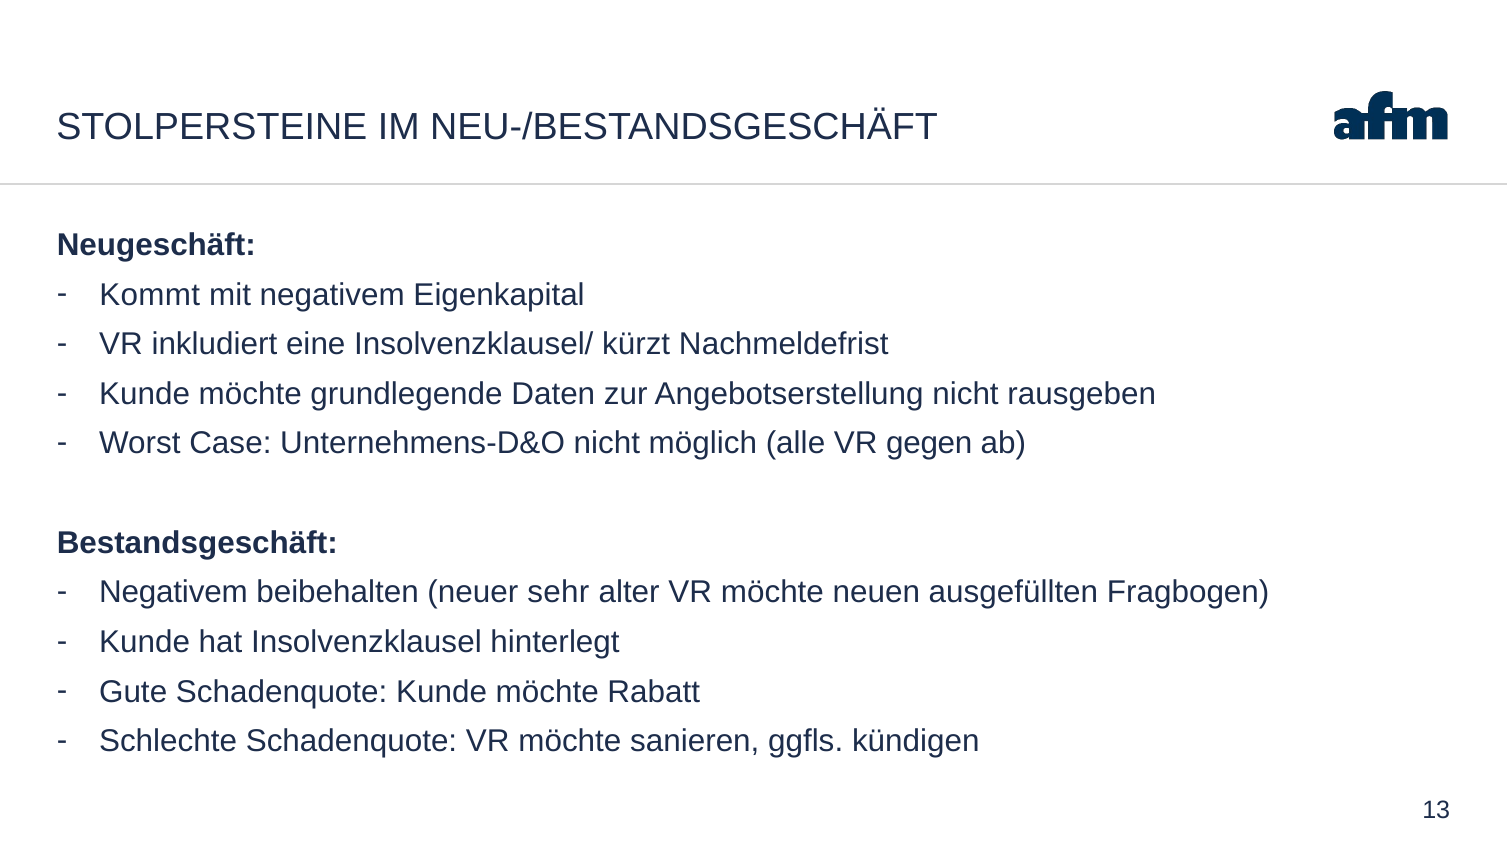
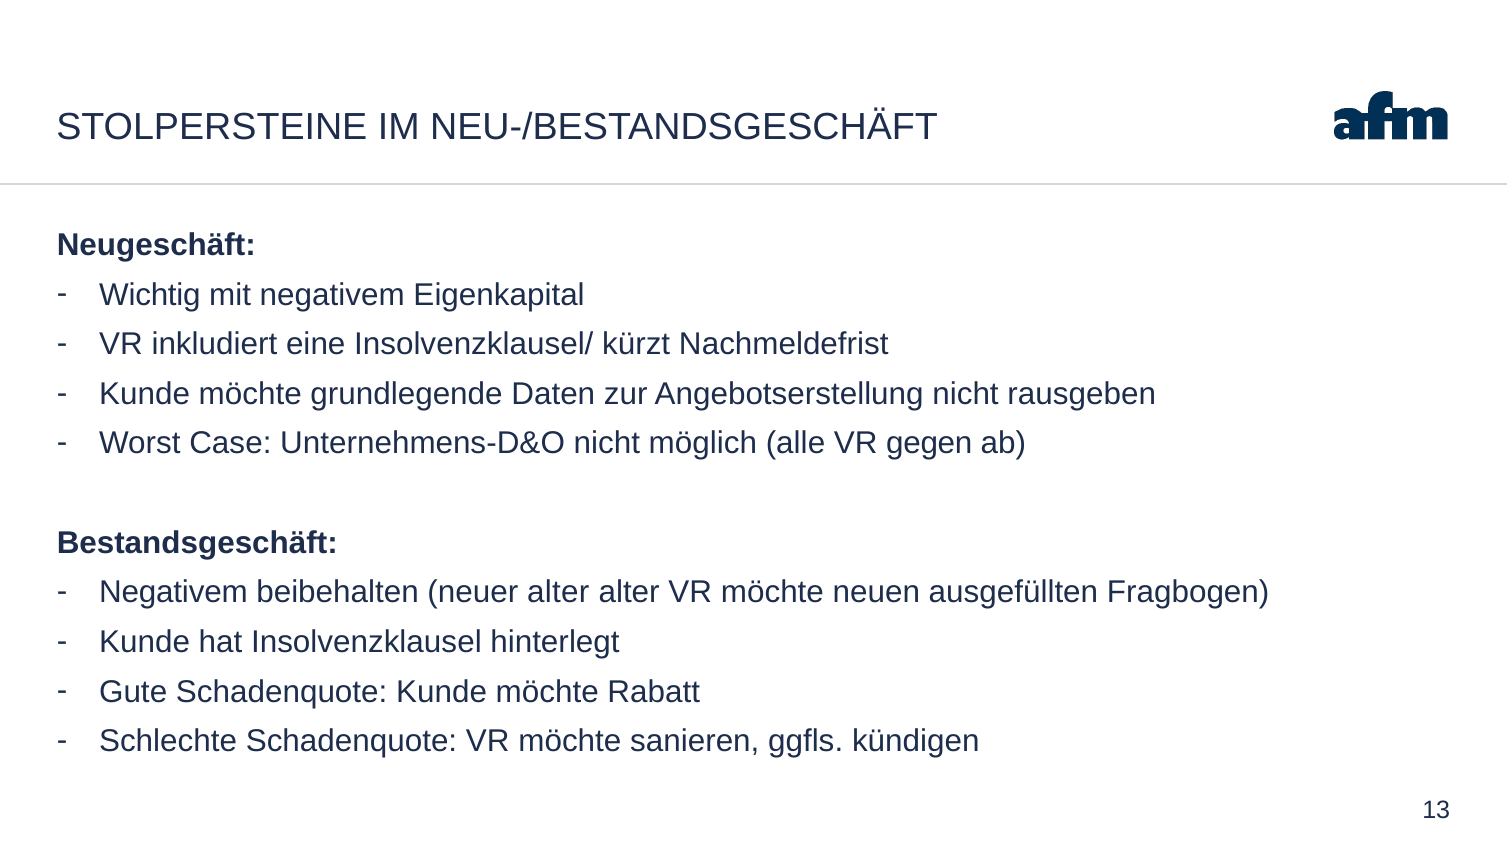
Kommt: Kommt -> Wichtig (150, 295)
neuer sehr: sehr -> alter (558, 592)
